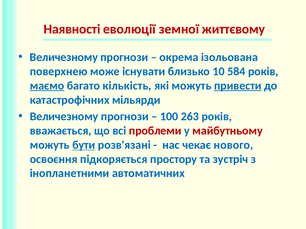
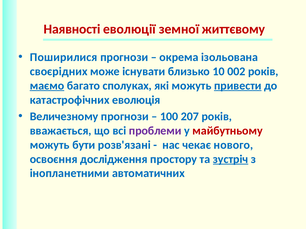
Величезному: Величезному -> Поширилися (64, 57)
поверхнею: поверхнею -> своєрідних (59, 72)
584: 584 -> 002 (236, 72)
кількість: кількість -> сполуках (127, 86)
мільярди: мільярди -> еволюція (136, 100)
263: 263 -> 207 (190, 117)
проблеми colour: red -> purple (155, 131)
бути underline: present -> none (84, 145)
підкоряється: підкоряється -> дослідження (114, 159)
зустріч underline: none -> present (231, 159)
